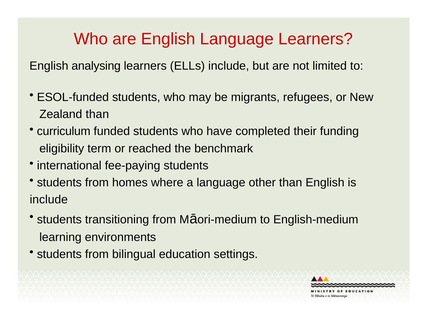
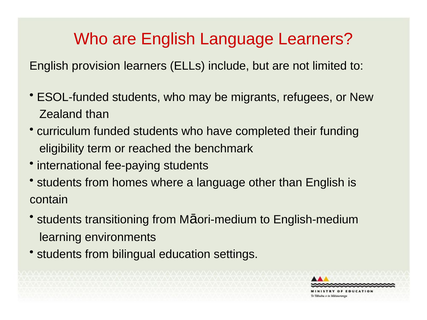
analysing: analysing -> provision (96, 66)
include: include -> contain (49, 200)
